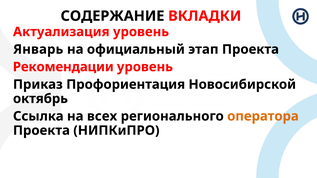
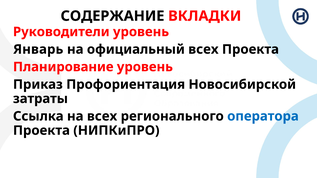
Актуализация: Актуализация -> Руководители (61, 32)
официальный этап: этап -> всех (203, 49)
Рекомендации: Рекомендации -> Планирование (63, 67)
октябрь: октябрь -> затраты (40, 99)
оператора colour: orange -> blue (263, 116)
